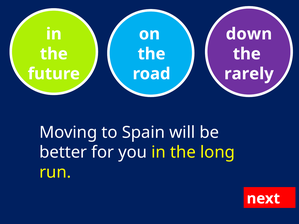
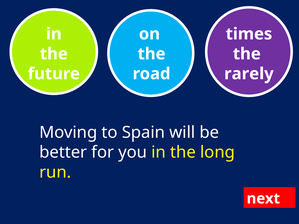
down: down -> times (249, 34)
